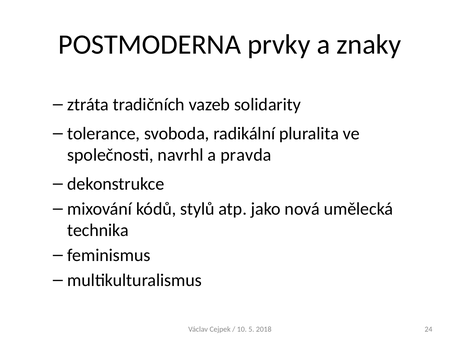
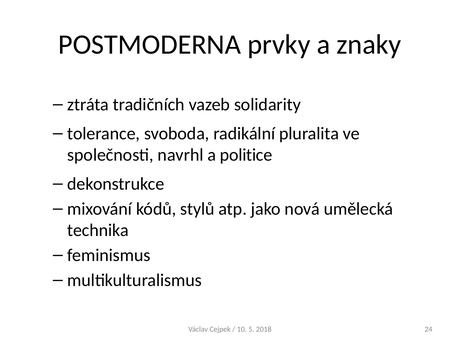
pravda: pravda -> politice (246, 155)
